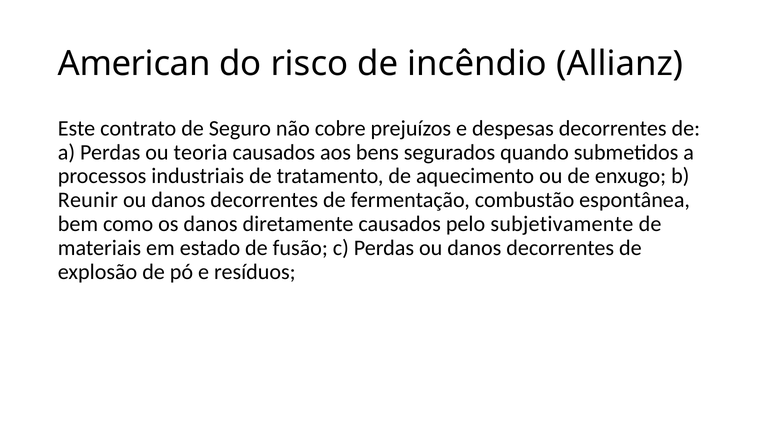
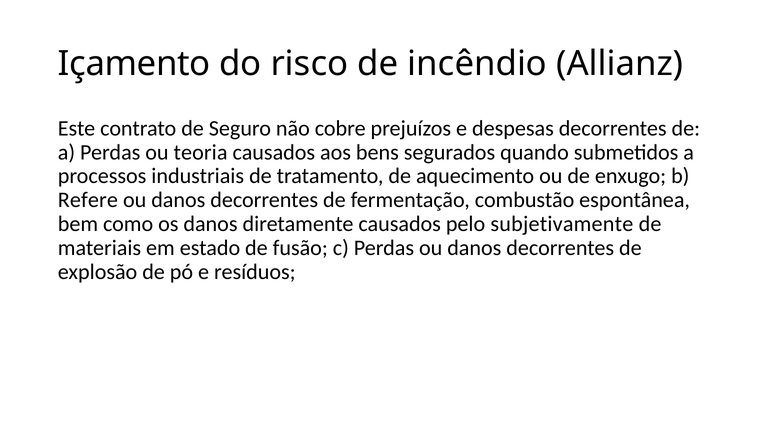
American: American -> Içamento (134, 64)
Reunir: Reunir -> Refere (88, 200)
